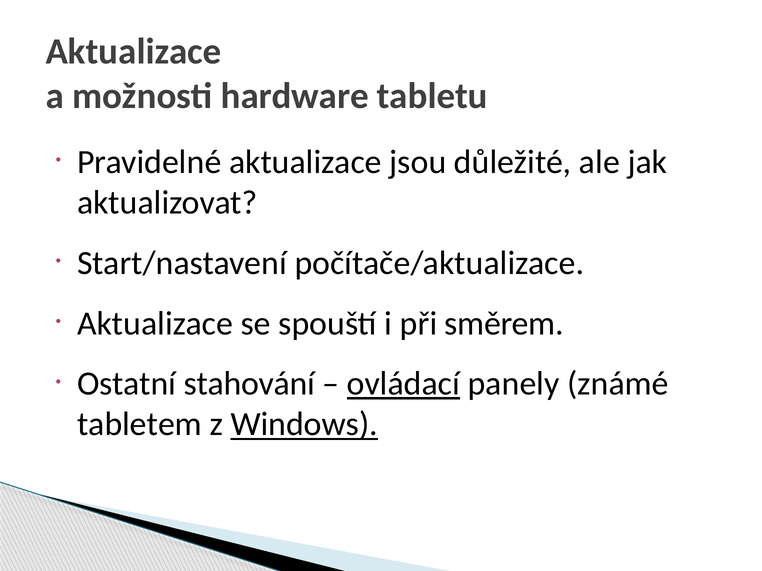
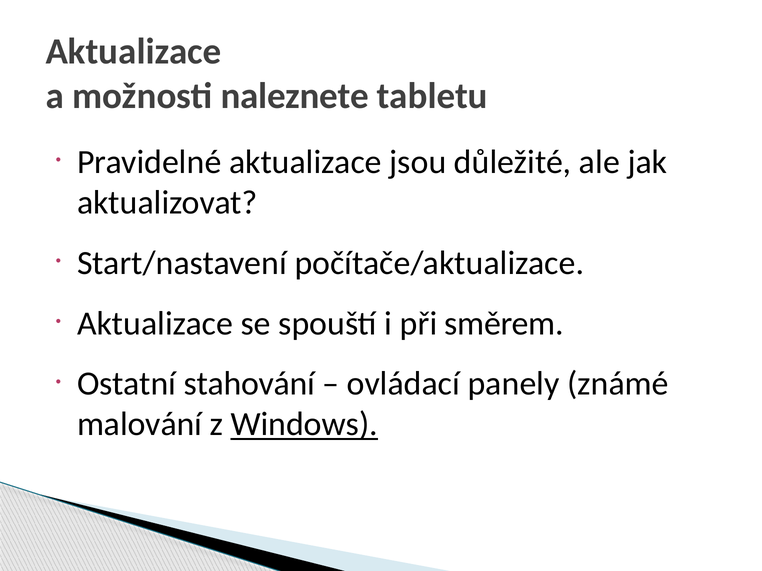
hardware: hardware -> naleznete (295, 96)
ovládací underline: present -> none (403, 384)
tabletem: tabletem -> malování (140, 425)
